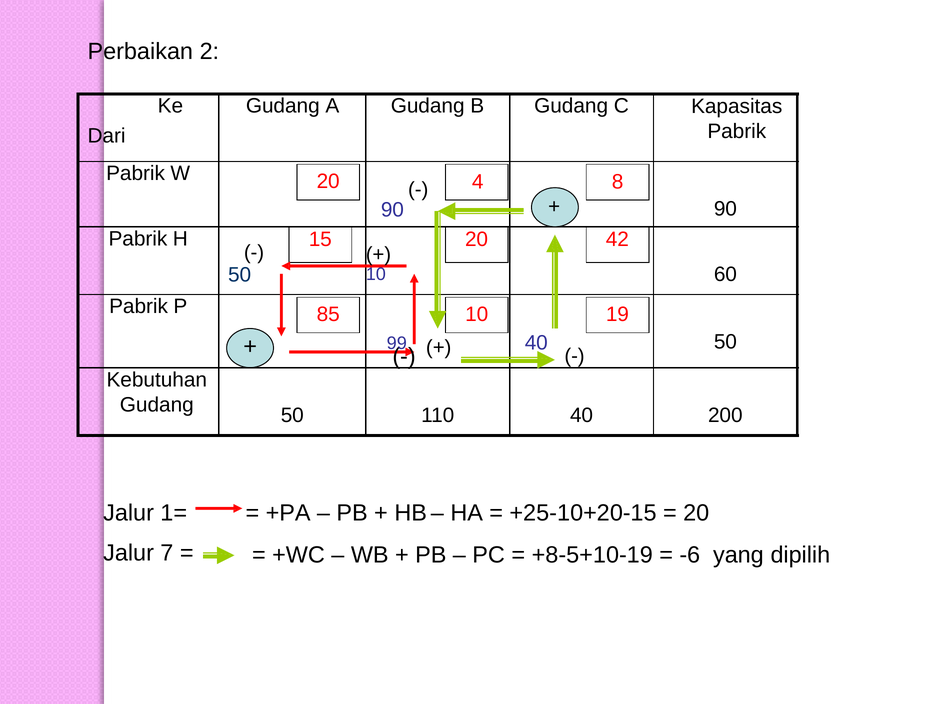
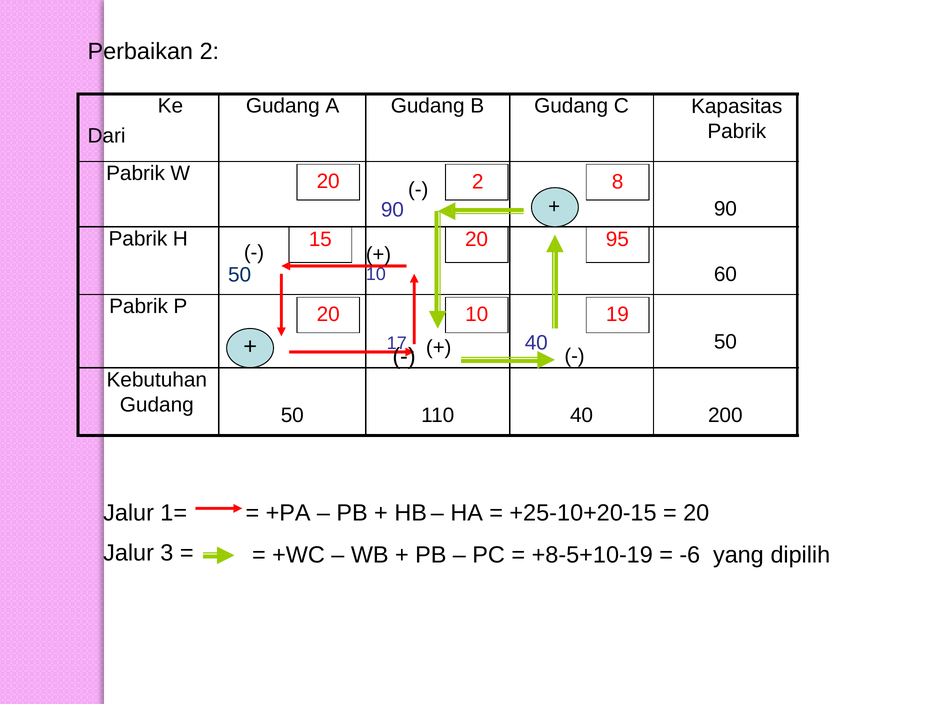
4: 4 -> 2 (478, 182)
42: 42 -> 95 (617, 239)
P 85: 85 -> 20 (328, 314)
99: 99 -> 17 (397, 343)
7: 7 -> 3 (167, 553)
